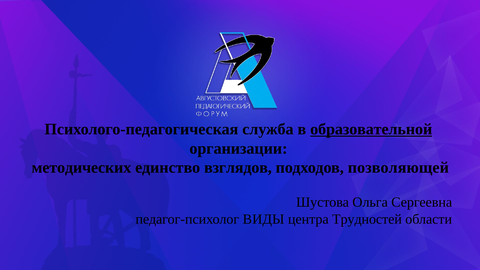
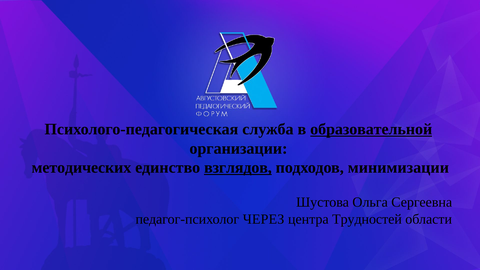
взглядов underline: none -> present (238, 168)
позволяющей: позволяющей -> минимизации (398, 168)
ВИДЫ: ВИДЫ -> ЧЕРЕЗ (264, 219)
